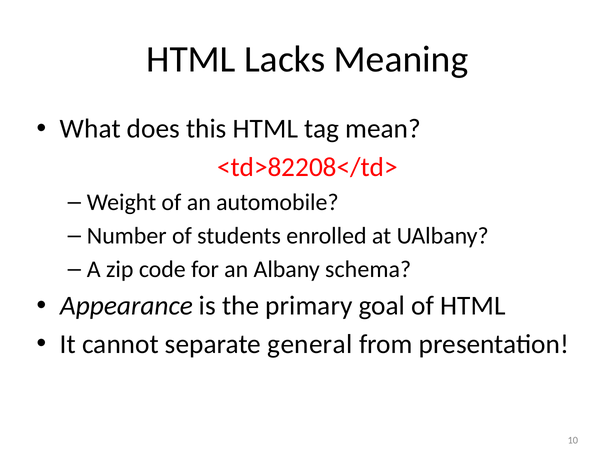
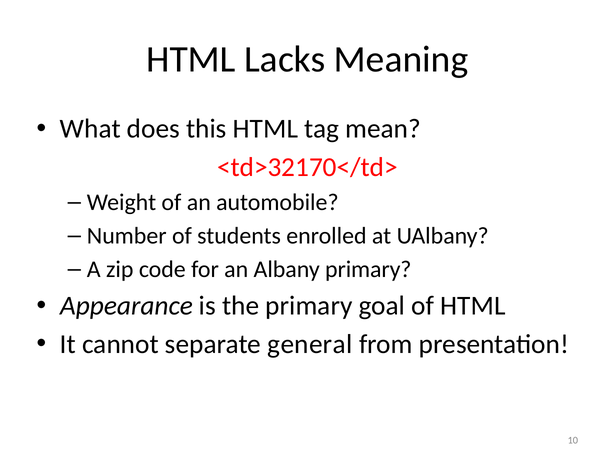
<td>82208</td>: <td>82208</td> -> <td>32170</td> (307, 167)
Albany schema: schema -> primary (368, 270)
